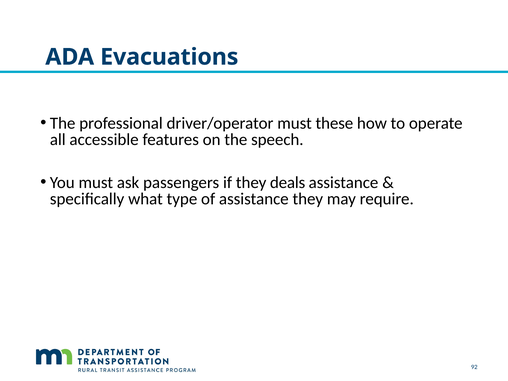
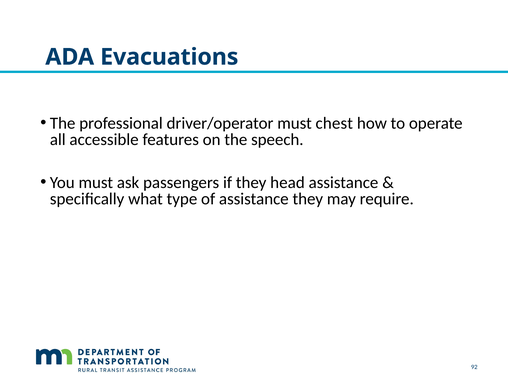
these: these -> chest (334, 123)
deals: deals -> head (287, 183)
